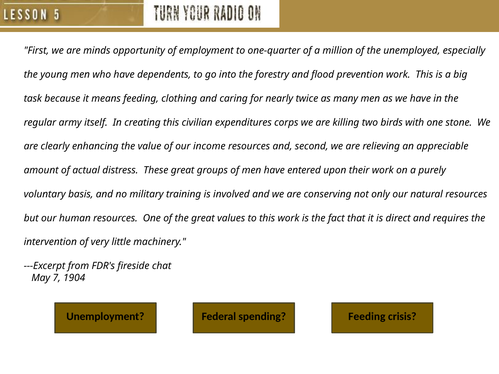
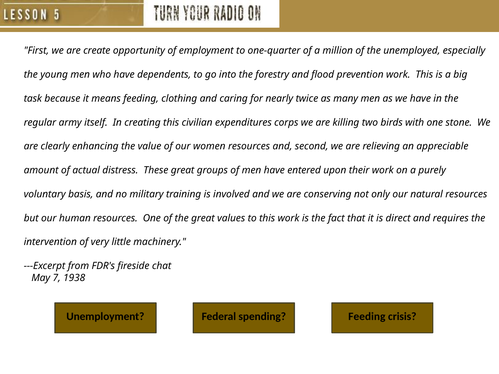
minds: minds -> create (97, 51)
income: income -> women (209, 146)
1904: 1904 -> 1938 (74, 278)
